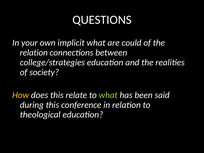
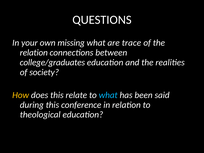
implicit: implicit -> missing (71, 43)
could: could -> trace (131, 43)
college/strategies: college/strategies -> college/graduates (52, 62)
what colour: light green -> light blue (108, 95)
